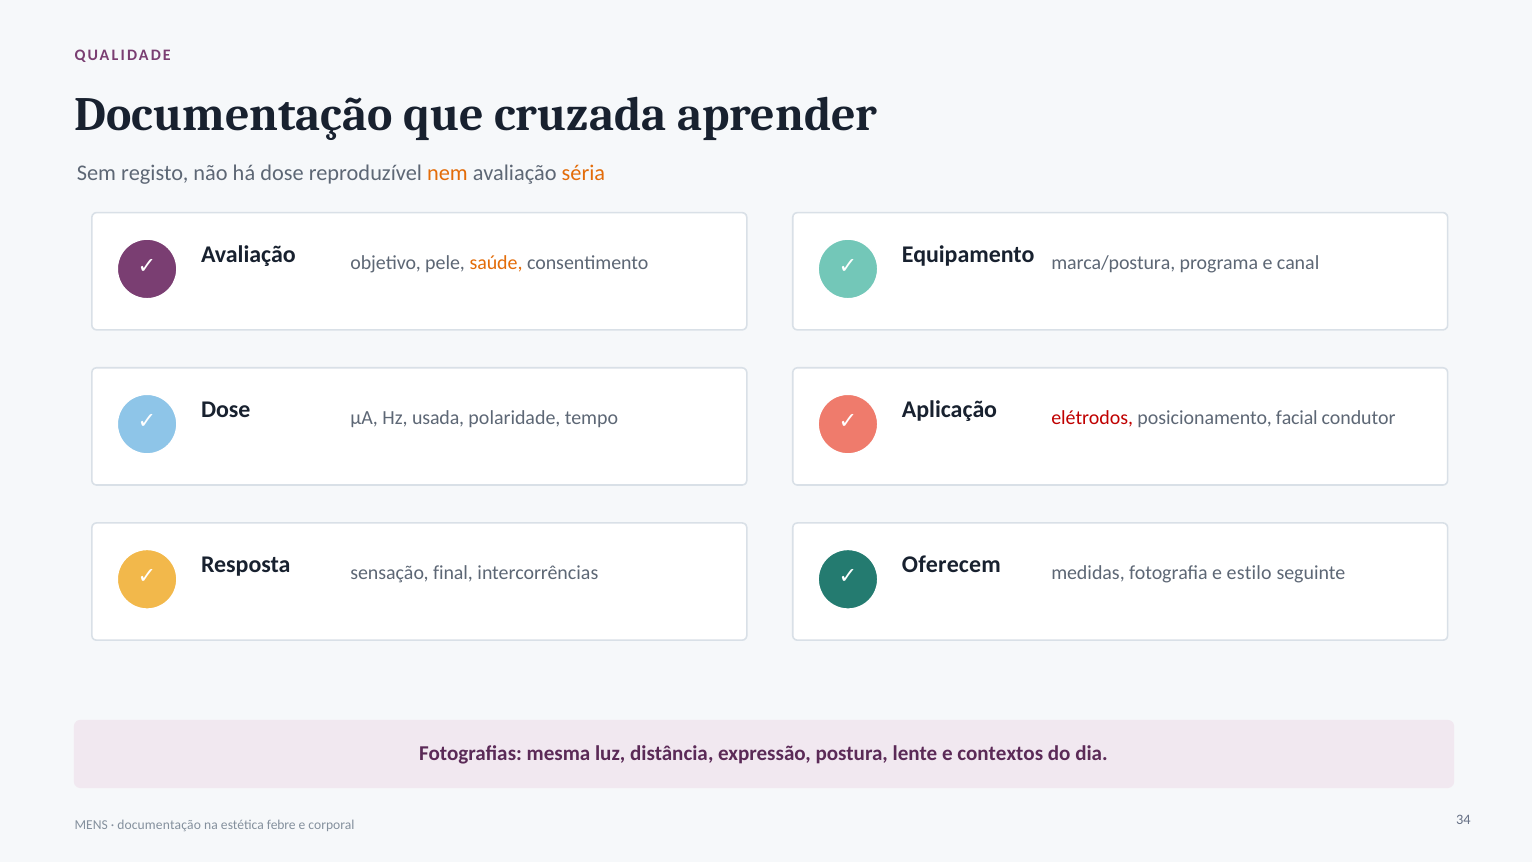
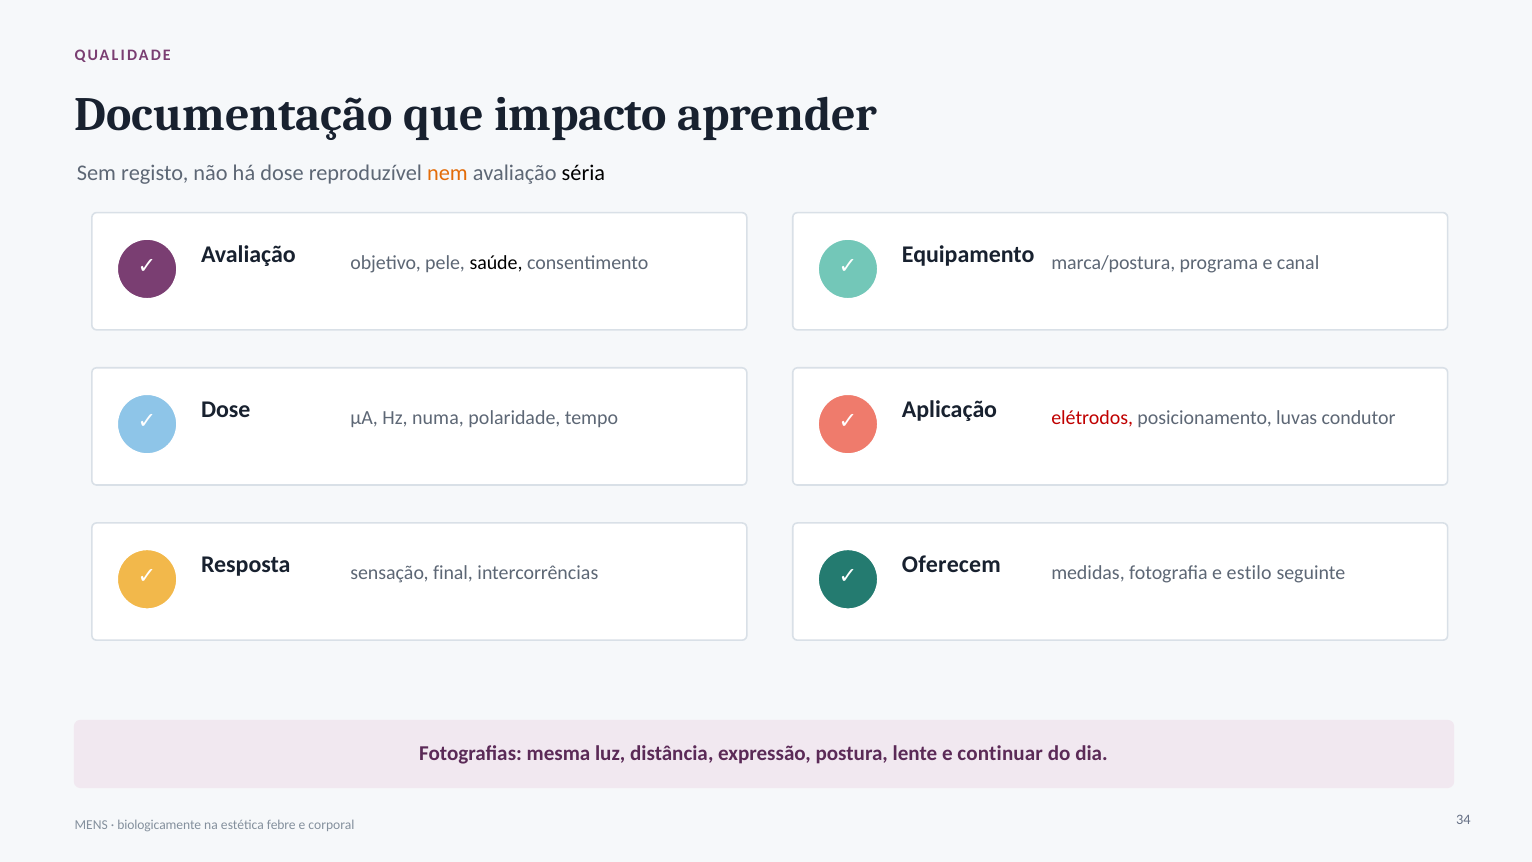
cruzada: cruzada -> impacto (581, 115)
séria colour: orange -> black (583, 173)
saúde colour: orange -> black (496, 263)
usada: usada -> numa (438, 418)
facial: facial -> luvas (1297, 418)
contextos: contextos -> continuar (1000, 753)
documentação: documentação -> biologicamente (159, 825)
